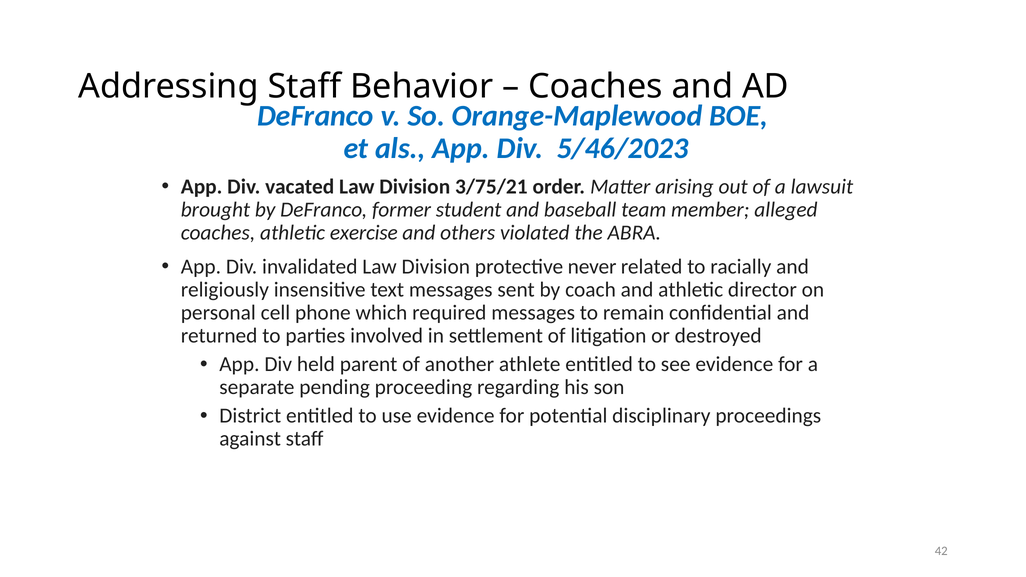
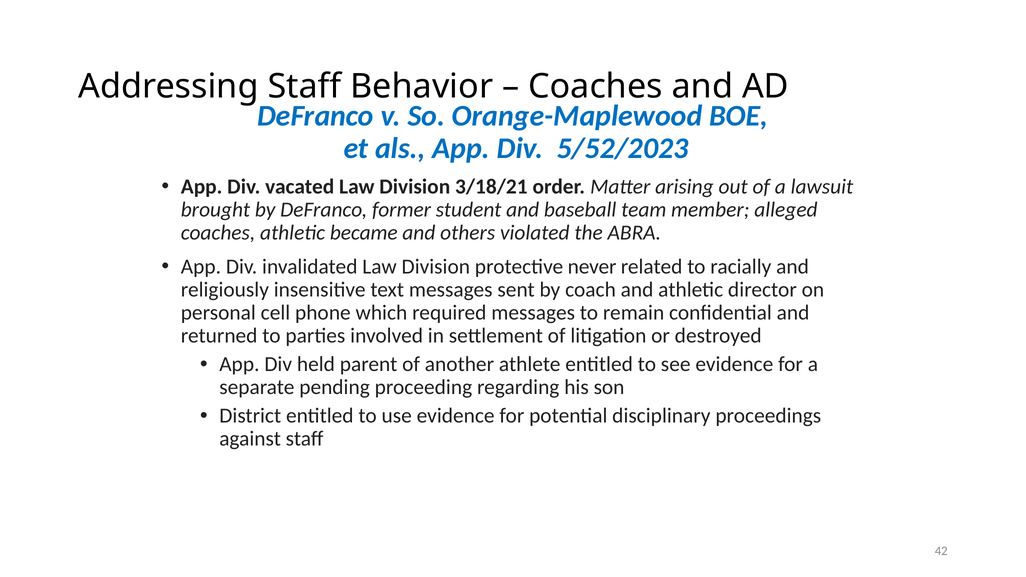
5/46/2023: 5/46/2023 -> 5/52/2023 (623, 148)
3/75/21: 3/75/21 -> 3/18/21 (491, 187)
exercise: exercise -> became (364, 233)
